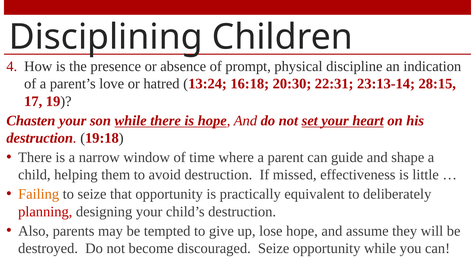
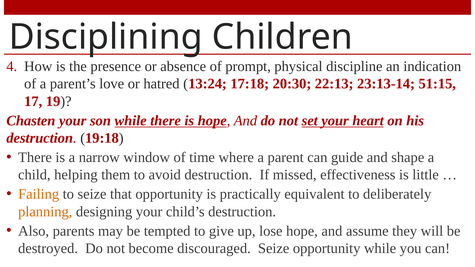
16:18: 16:18 -> 17:18 (250, 84)
22:31: 22:31 -> 22:13 (334, 84)
28:15: 28:15 -> 51:15 (437, 84)
planning colour: red -> orange (45, 212)
